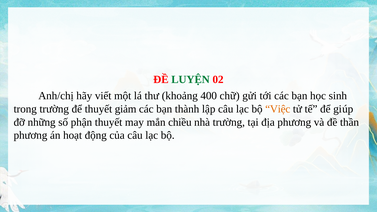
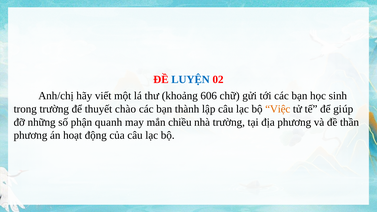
LUYỆN colour: green -> blue (191, 79)
400: 400 -> 606 (209, 96)
giảm: giảm -> chào (125, 109)
phận thuyết: thuyết -> quanh (109, 122)
